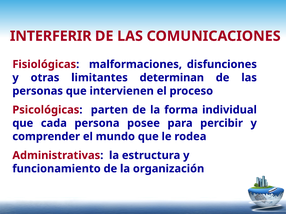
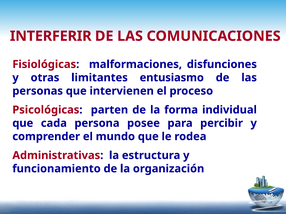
determinan: determinan -> entusiasmo (172, 78)
